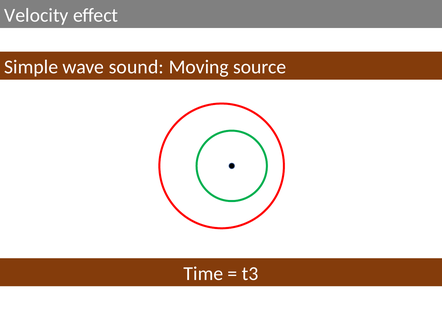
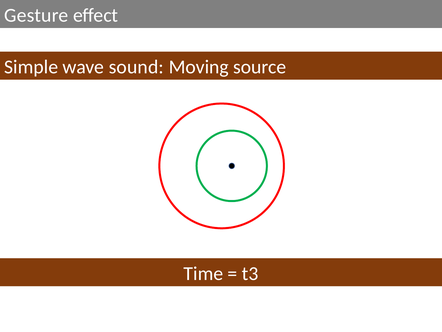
Velocity: Velocity -> Gesture (36, 15)
